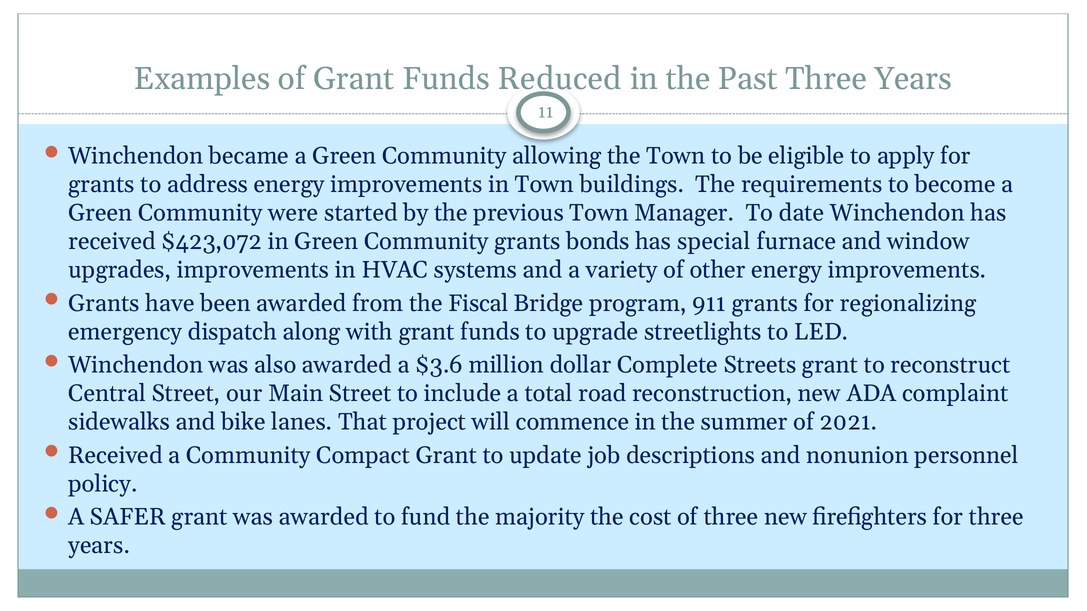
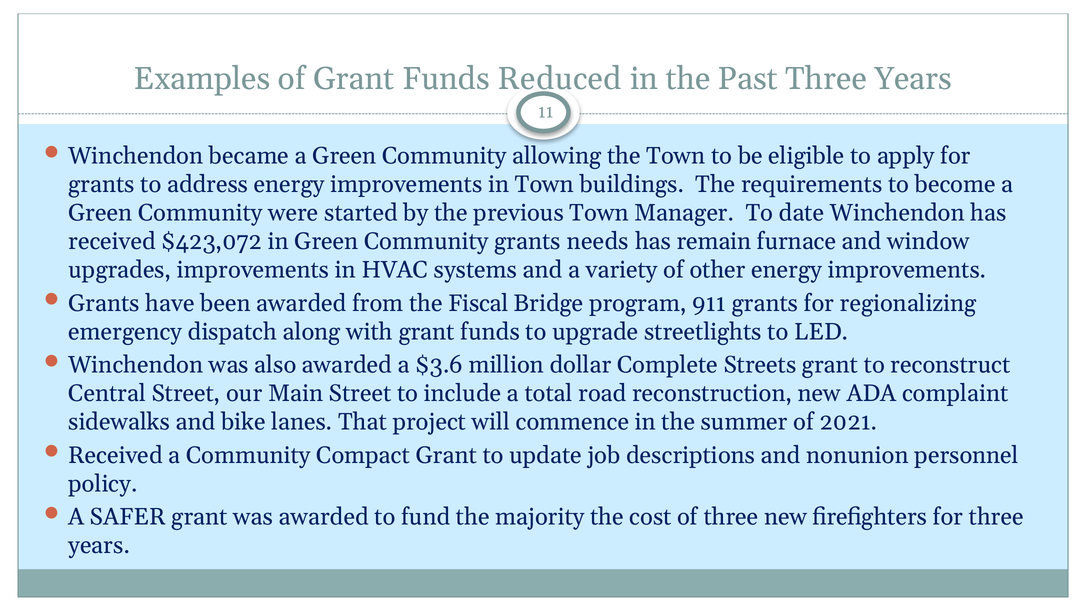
bonds: bonds -> needs (598, 242)
special: special -> remain (714, 242)
